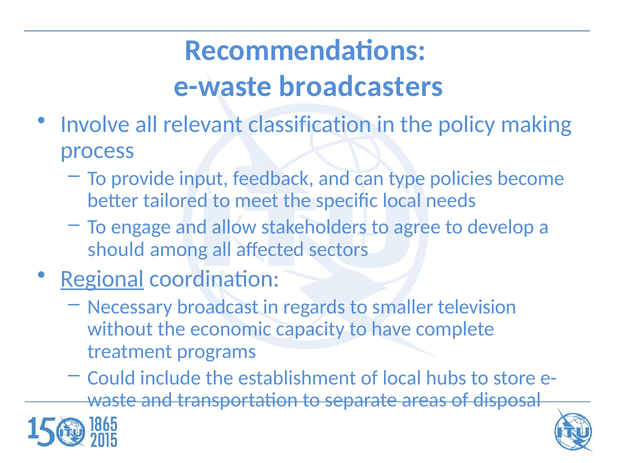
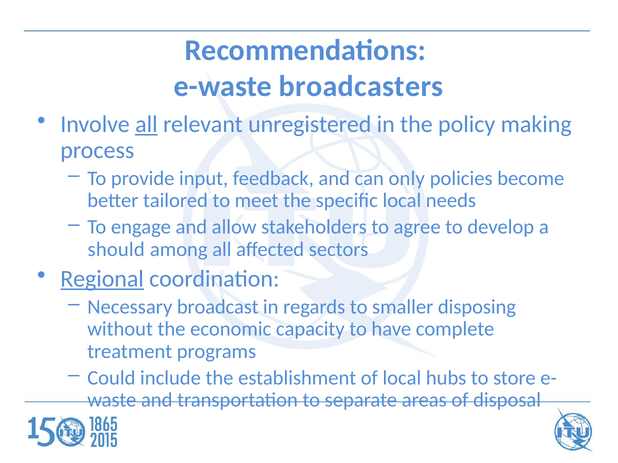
all underline: none -> present (146, 125)
classification: classification -> unregistered (310, 125)
type: type -> only (407, 179)
television: television -> disposing (477, 307)
